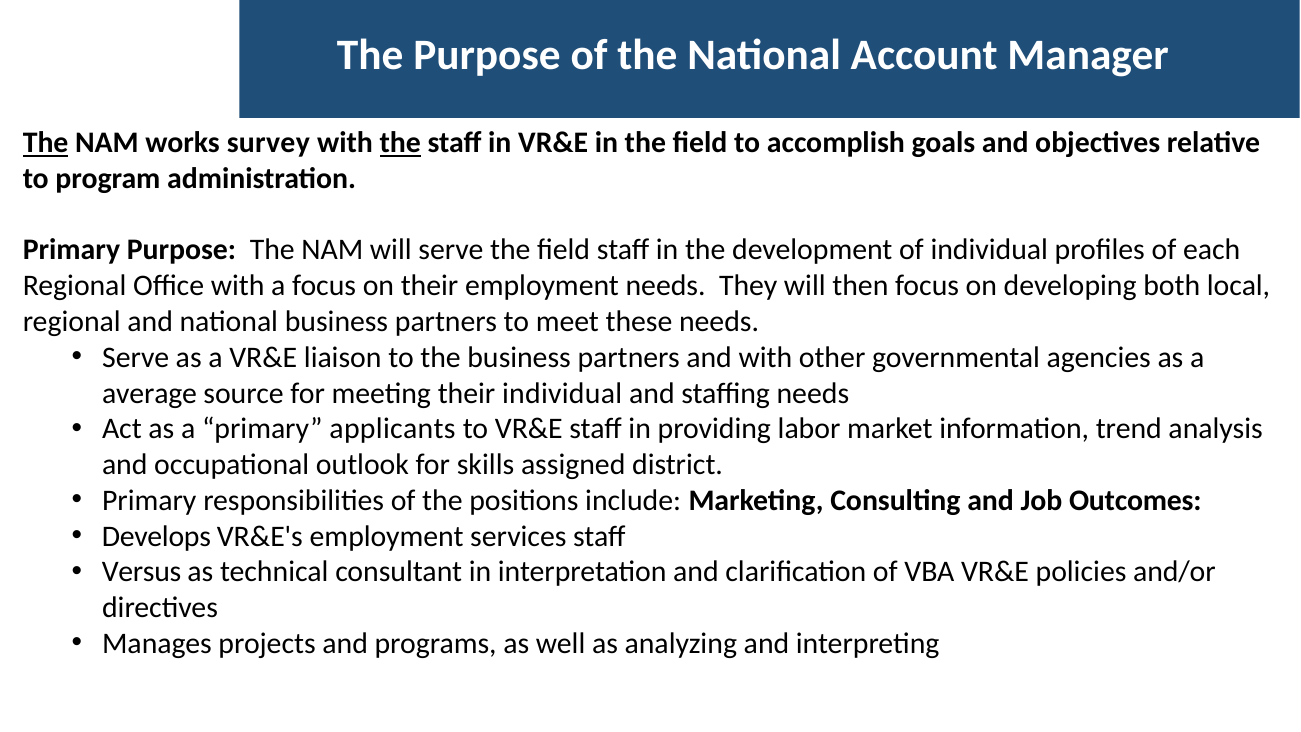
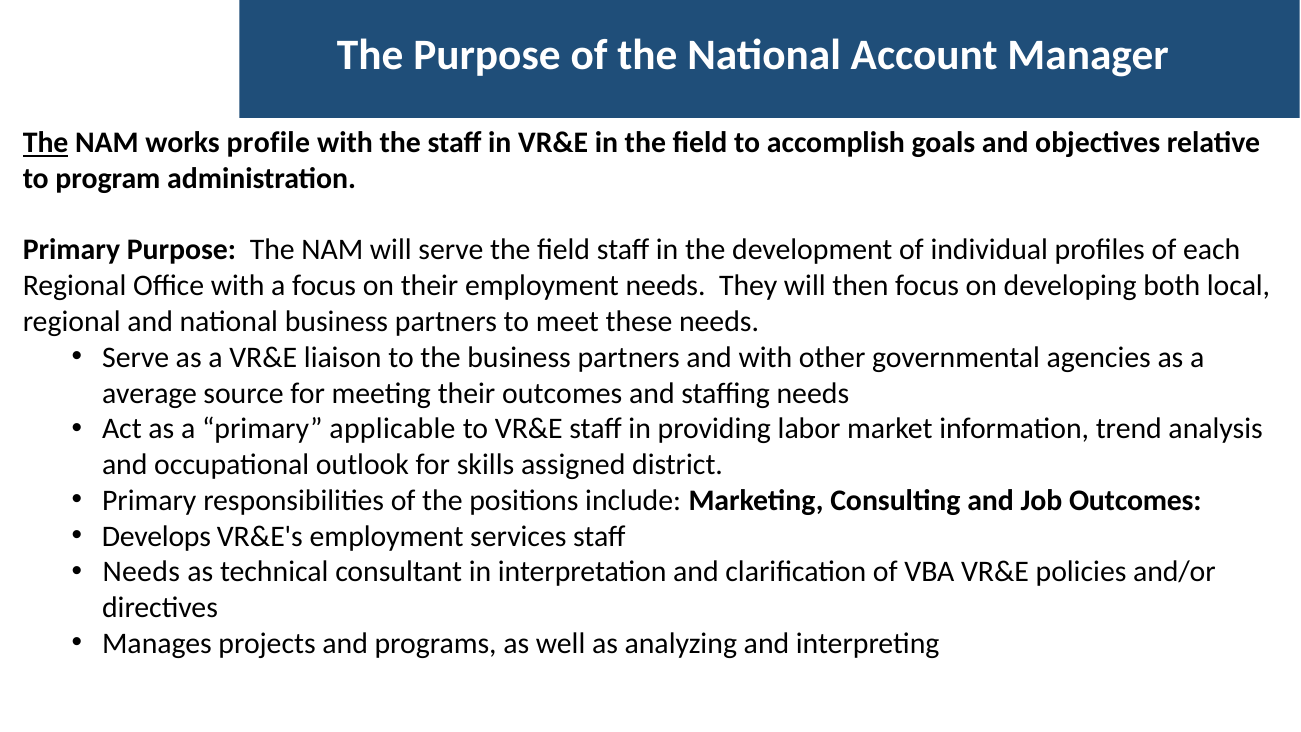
survey: survey -> profile (268, 143)
the underline: present -> none (400, 143)
their individual: individual -> outcomes (562, 393)
applicants: applicants -> applicable (392, 429)
Versus: Versus -> Needs (141, 572)
